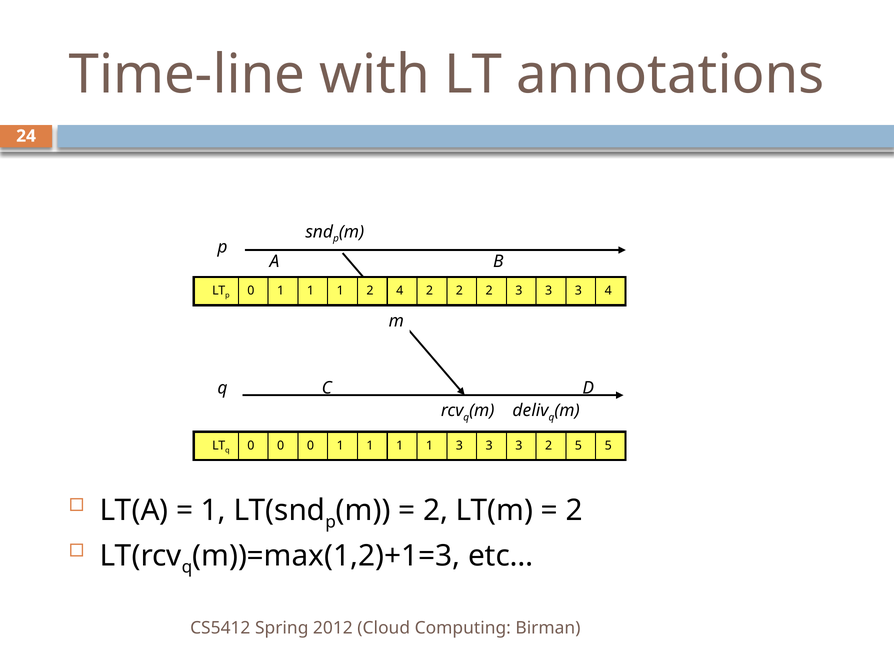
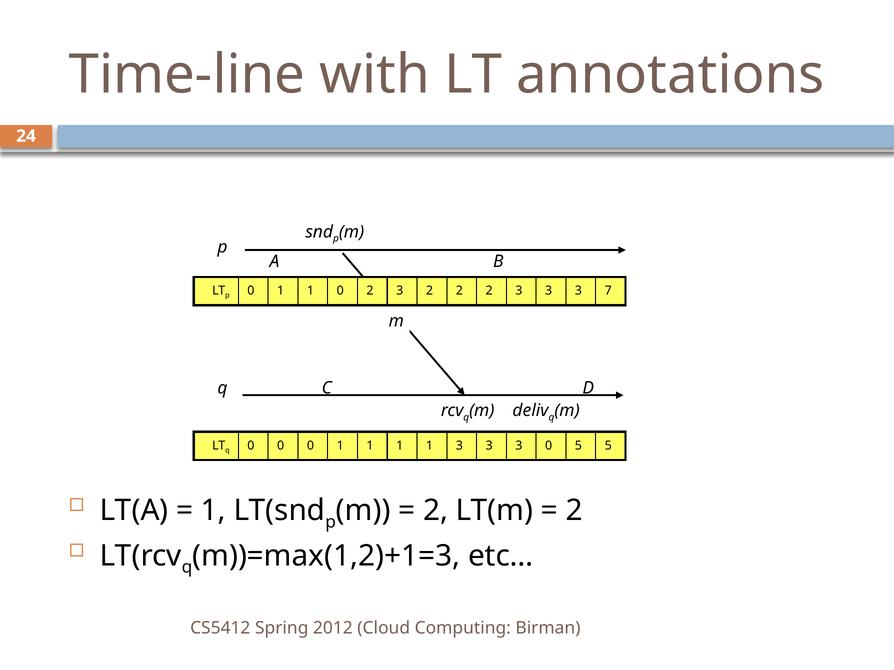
1: 1 -> 0 (340, 291)
4: 4 -> 3 (400, 291)
3 4: 4 -> 7 (608, 291)
3 2: 2 -> 0 (549, 446)
